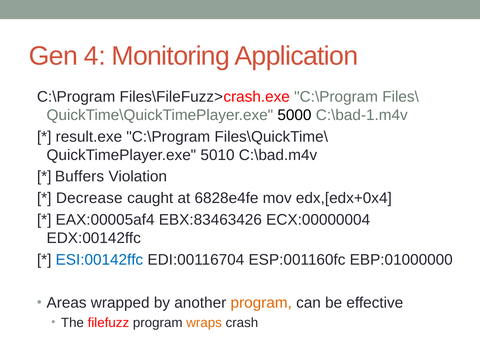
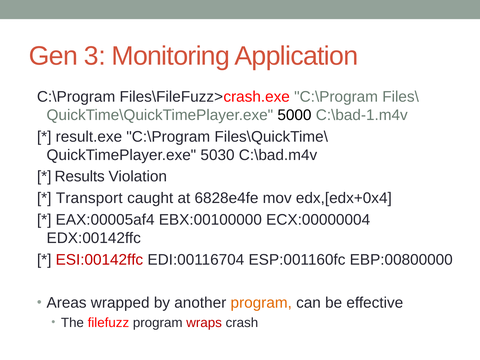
4: 4 -> 3 (95, 56)
5010: 5010 -> 5030 (218, 155)
Buffers: Buffers -> Results (80, 177)
Decrease: Decrease -> Transport (89, 198)
EBX:83463426: EBX:83463426 -> EBX:00100000 (210, 220)
ESI:00142ffc colour: blue -> red (99, 260)
EBP:01000000: EBP:01000000 -> EBP:00800000 (401, 260)
wraps colour: orange -> red (204, 323)
